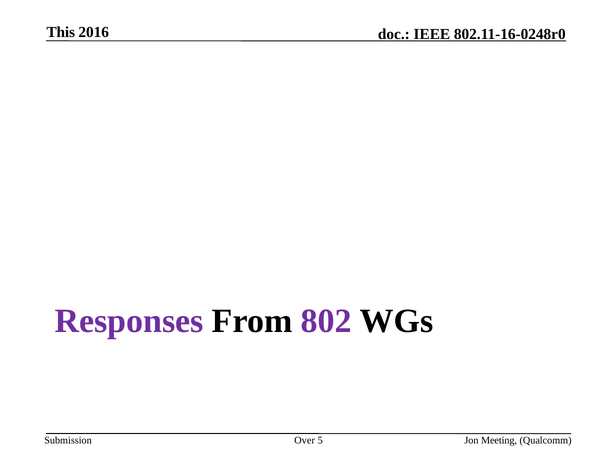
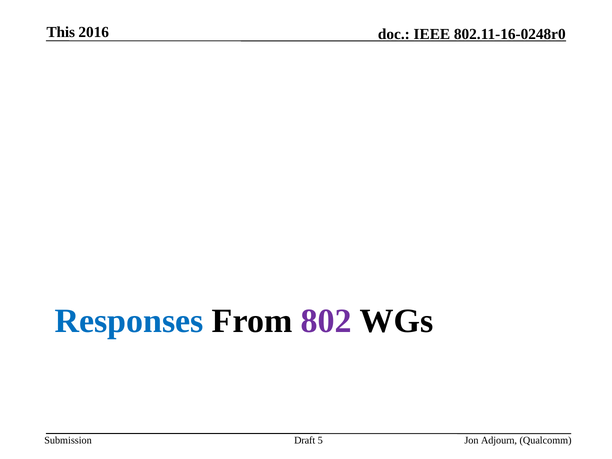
Responses colour: purple -> blue (129, 321)
Over: Over -> Draft (305, 440)
Meeting: Meeting -> Adjourn (499, 440)
